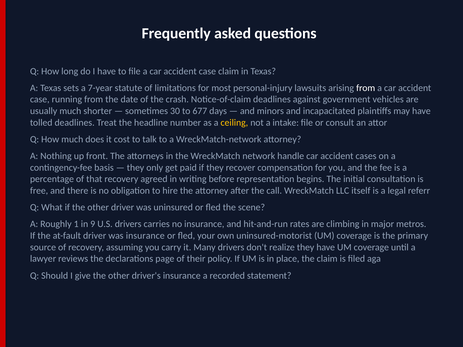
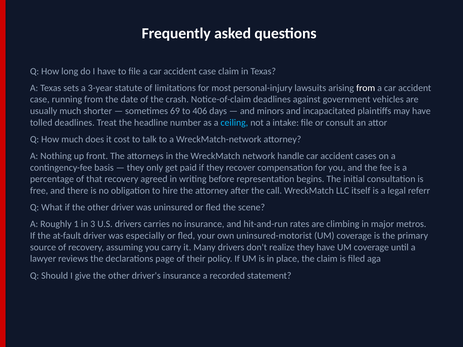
7-year: 7-year -> 3-year (100, 88)
30: 30 -> 69 (175, 111)
677: 677 -> 406 (200, 111)
ceiling colour: yellow -> light blue (234, 123)
9: 9 -> 3 (93, 224)
was insurance: insurance -> especially (145, 236)
